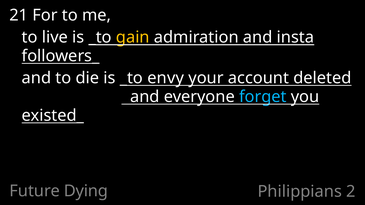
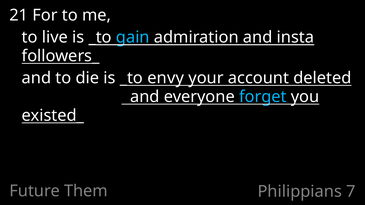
gain colour: yellow -> light blue (133, 37)
Dying: Dying -> Them (86, 191)
2: 2 -> 7 (351, 192)
